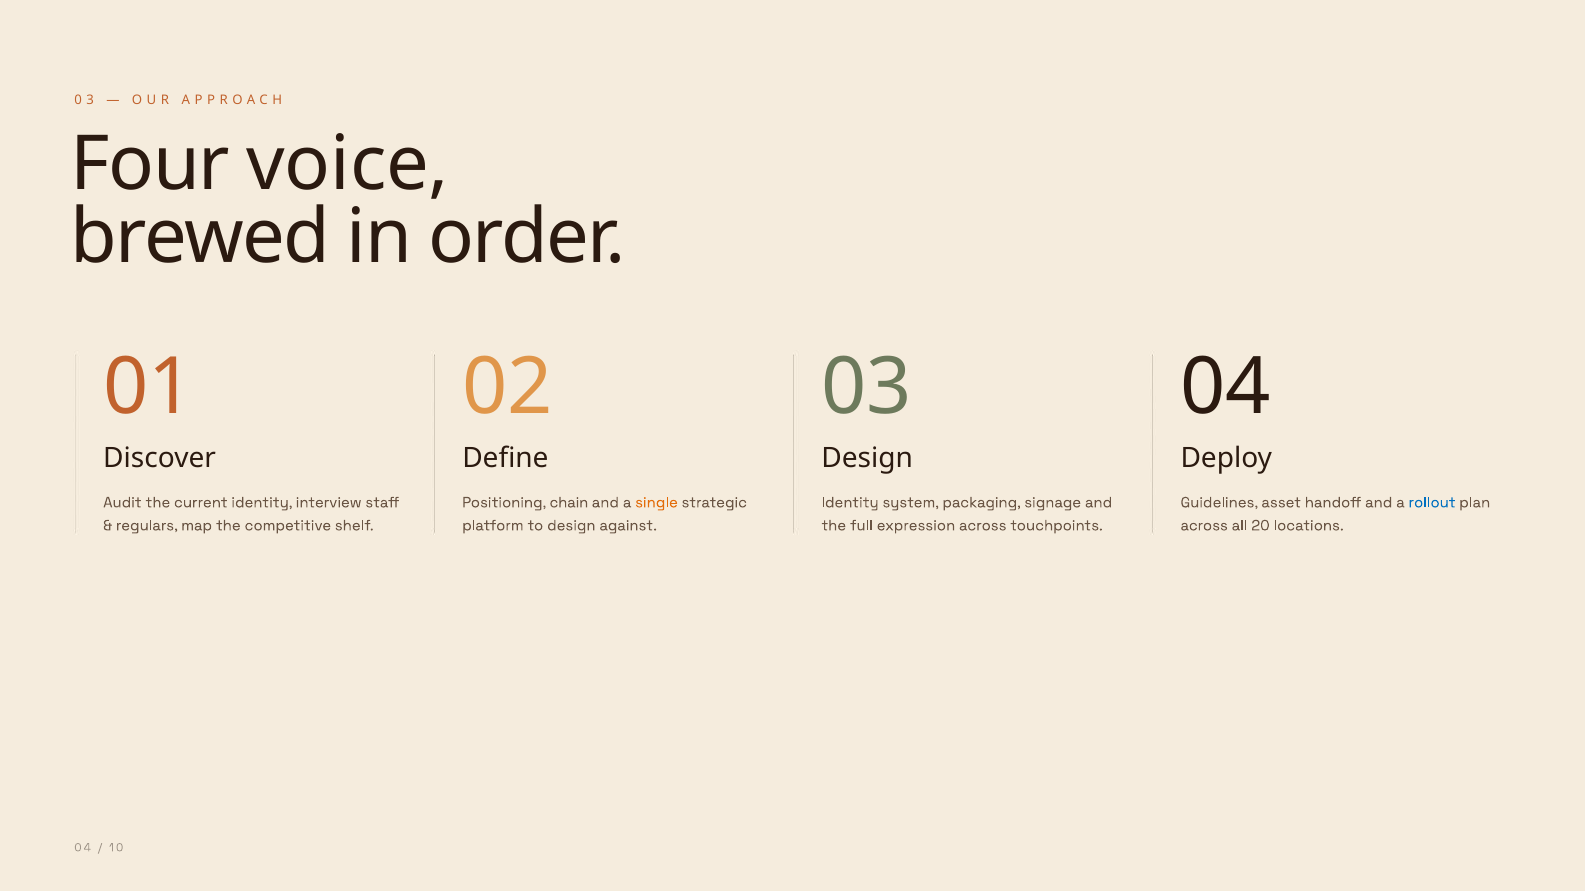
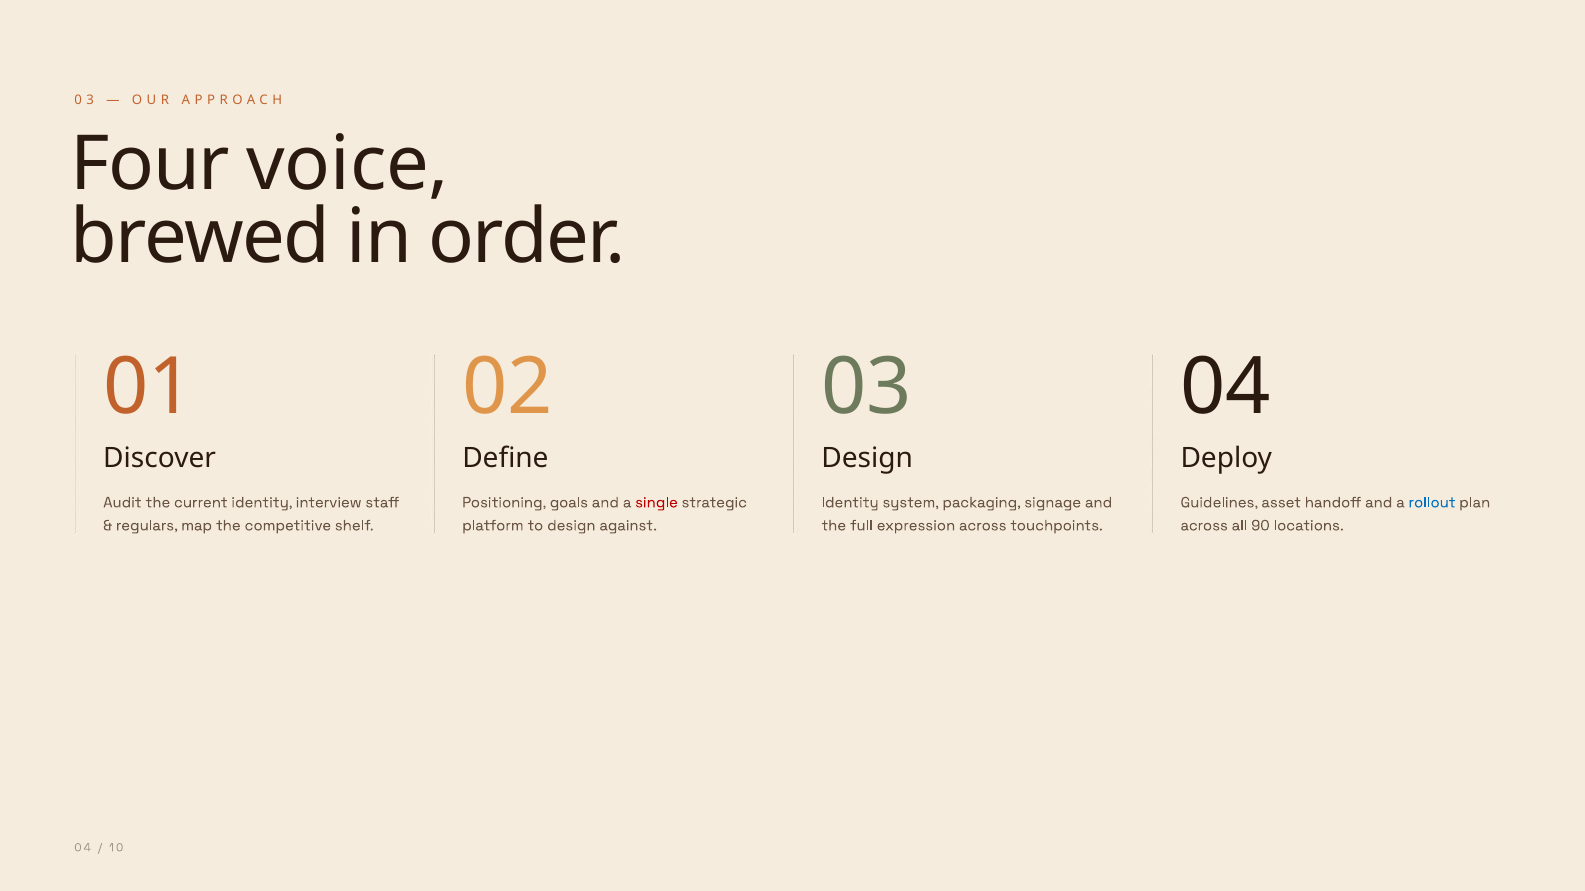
chain: chain -> goals (569, 503)
single colour: orange -> red (656, 503)
20: 20 -> 90 (1260, 526)
